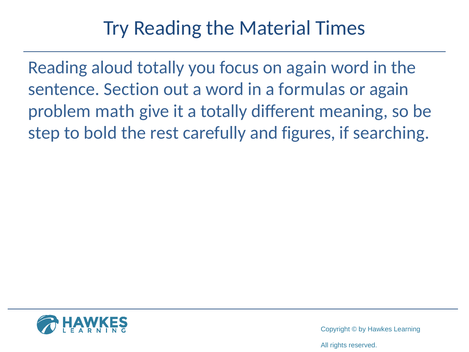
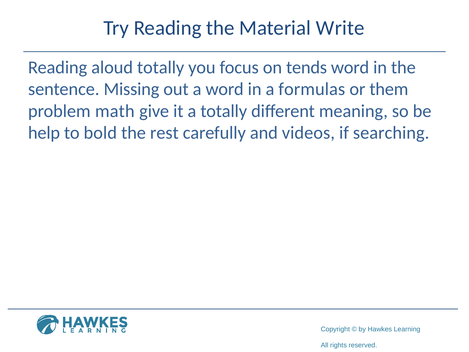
Times: Times -> Write (340, 28)
on again: again -> tends (307, 67)
Section: Section -> Missing (131, 89)
or again: again -> them (389, 89)
step: step -> help (44, 133)
figures: figures -> videos (308, 133)
